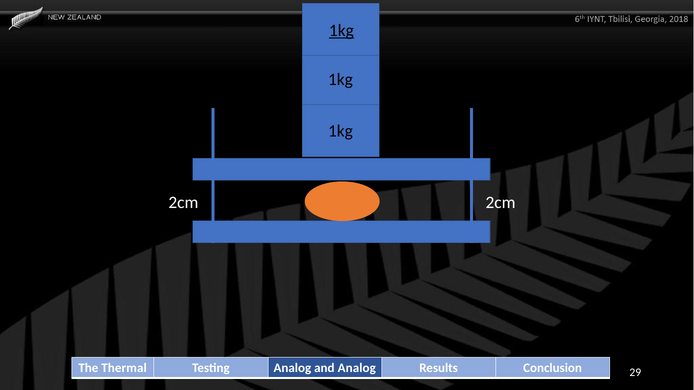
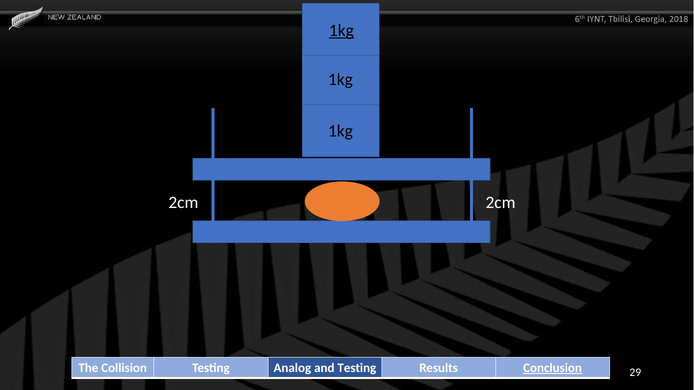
Thermal: Thermal -> Collision (124, 368)
and Analog: Analog -> Testing (357, 368)
Conclusion underline: none -> present (553, 368)
